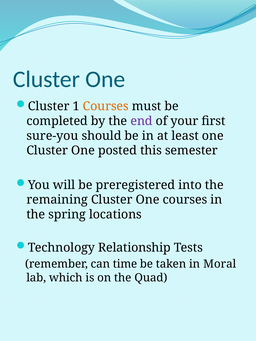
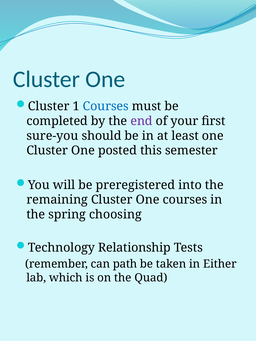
Courses colour: orange -> blue (106, 106)
locations: locations -> choosing (115, 215)
time: time -> path (125, 264)
Moral: Moral -> Either (220, 264)
